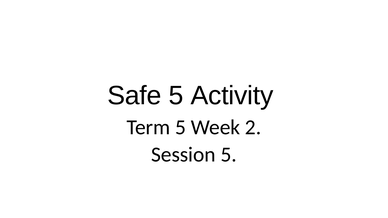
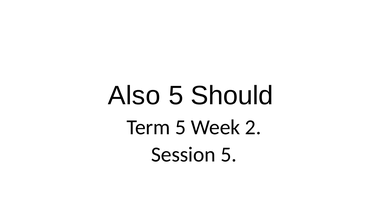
Safe: Safe -> Also (134, 96)
Activity: Activity -> Should (232, 96)
